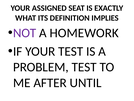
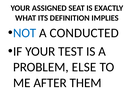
NOT colour: purple -> blue (25, 33)
HOMEWORK: HOMEWORK -> CONDUCTED (84, 33)
PROBLEM TEST: TEST -> ELSE (84, 67)
UNTIL: UNTIL -> THEM (86, 82)
